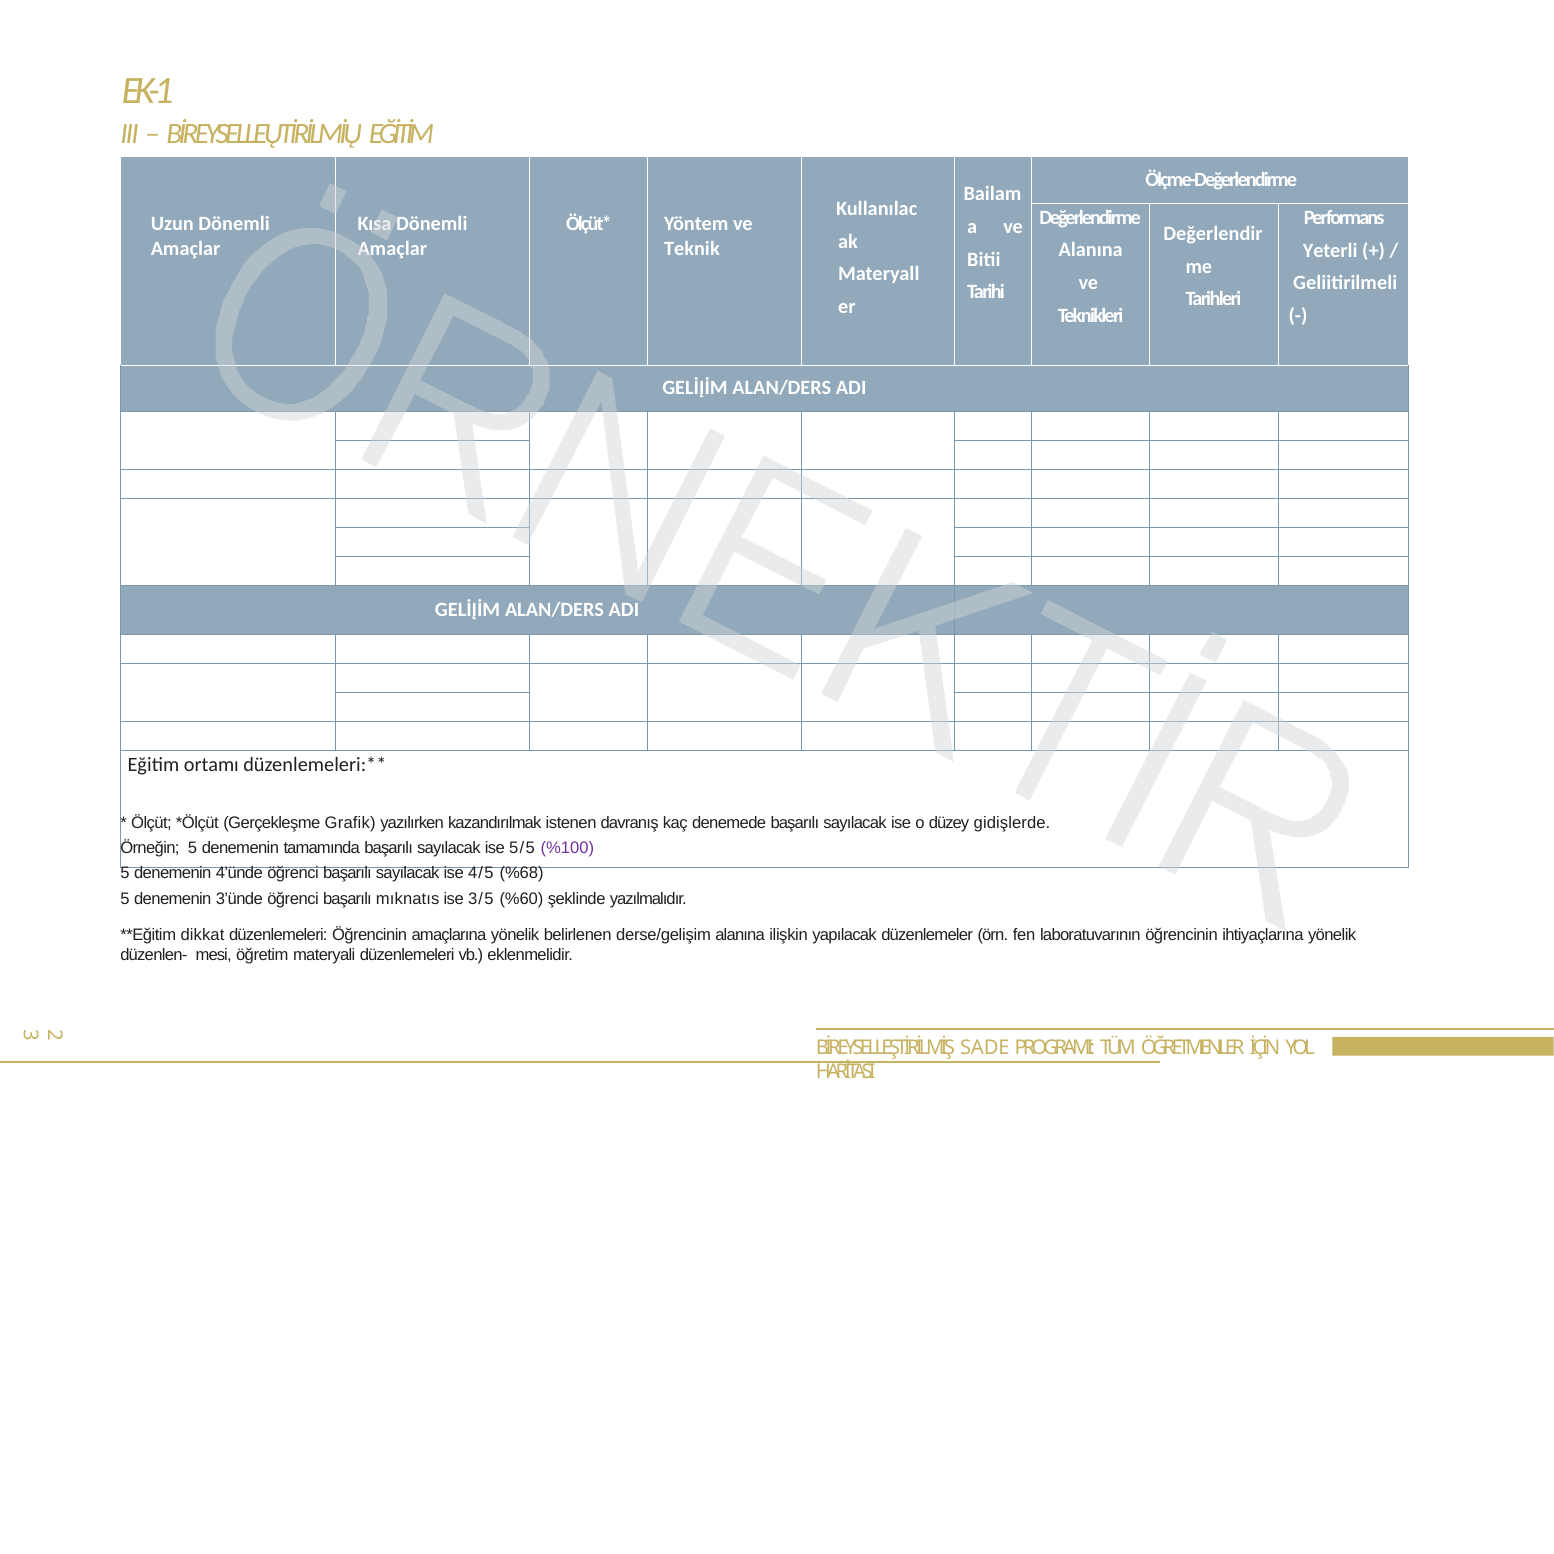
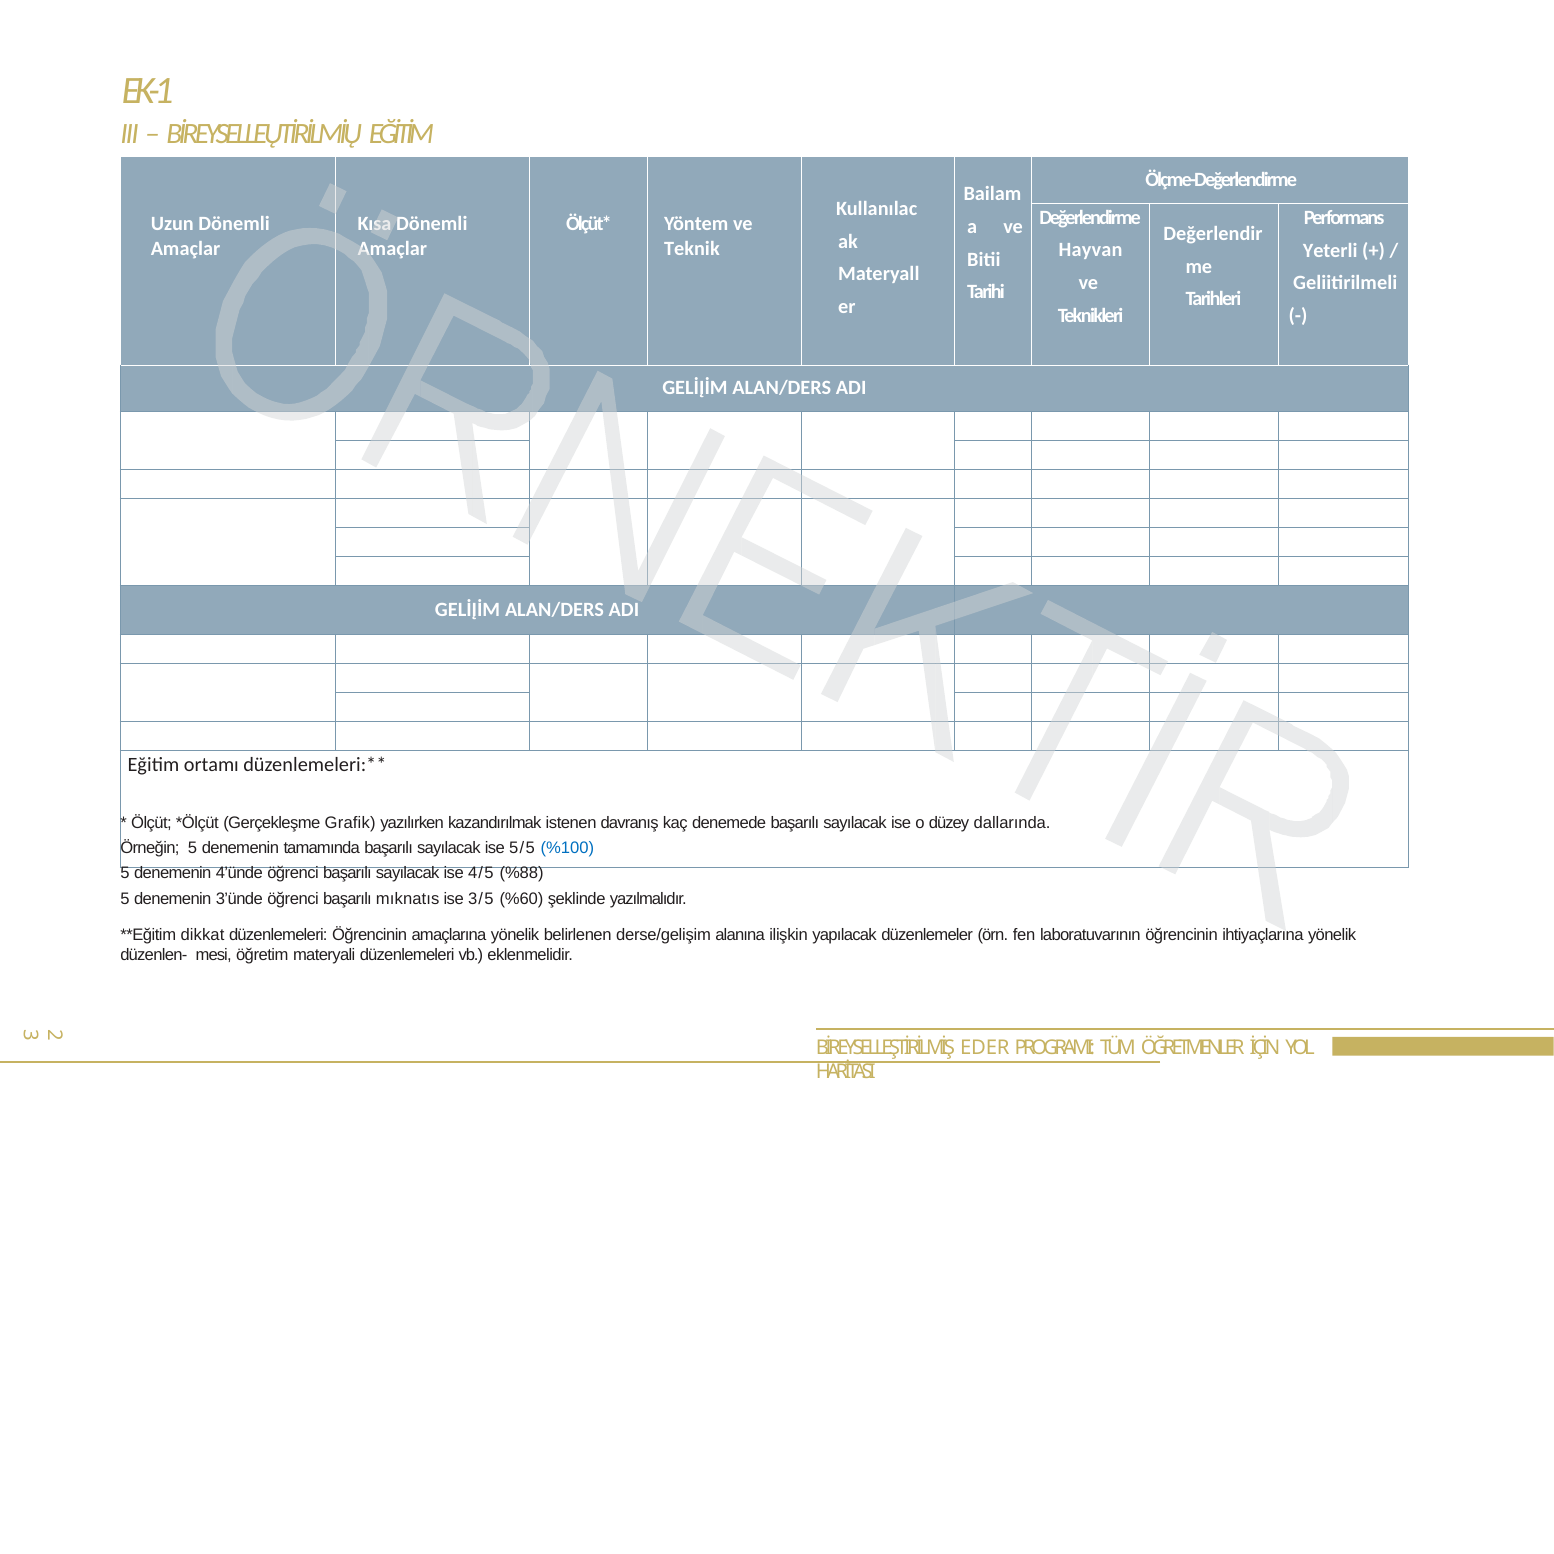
Alanına: Alanına -> Hayvan (1091, 250)
gidişlerde: gidişlerde -> dallarında (1012, 823)
%100 colour: purple -> blue (567, 848)
%68: %68 -> %88 (522, 873)
SADE: SADE -> EDER (985, 1048)
